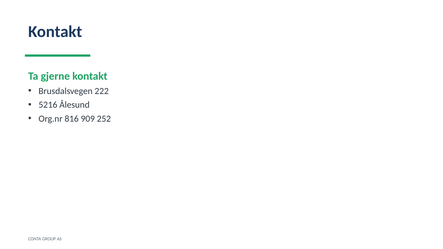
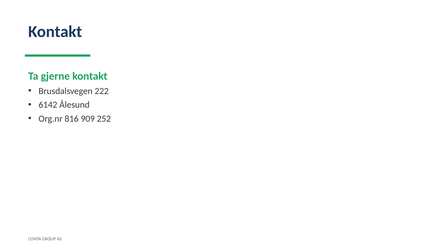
5216: 5216 -> 6142 (48, 105)
